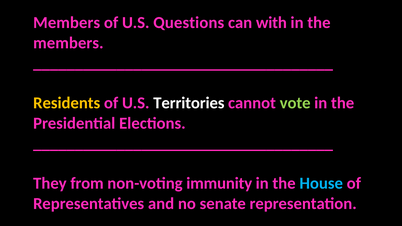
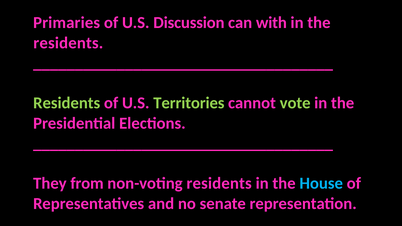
Members: Members -> Primaries (67, 23)
Questions: Questions -> Discussion (189, 23)
members: members -> residents (68, 43)
Residents colour: yellow -> light green (67, 103)
Territories colour: white -> light green (189, 103)
non-voting immunity: immunity -> residents (219, 184)
